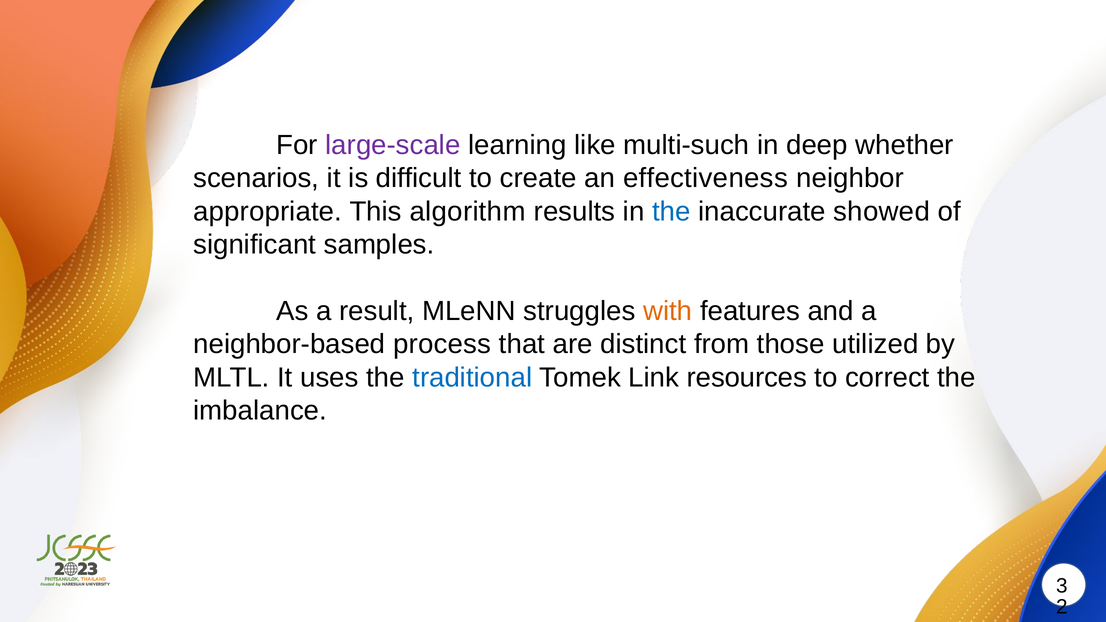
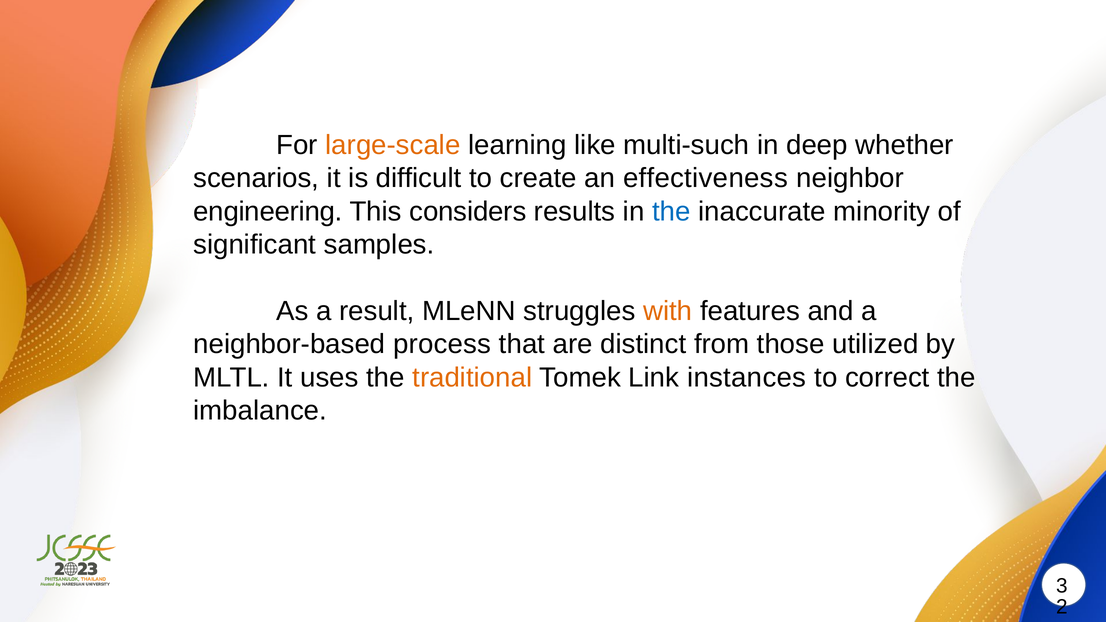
large-scale colour: purple -> orange (393, 145)
appropriate: appropriate -> engineering (268, 212)
algorithm: algorithm -> considers (468, 212)
showed: showed -> minority (882, 212)
traditional colour: blue -> orange (472, 377)
resources: resources -> instances (747, 377)
